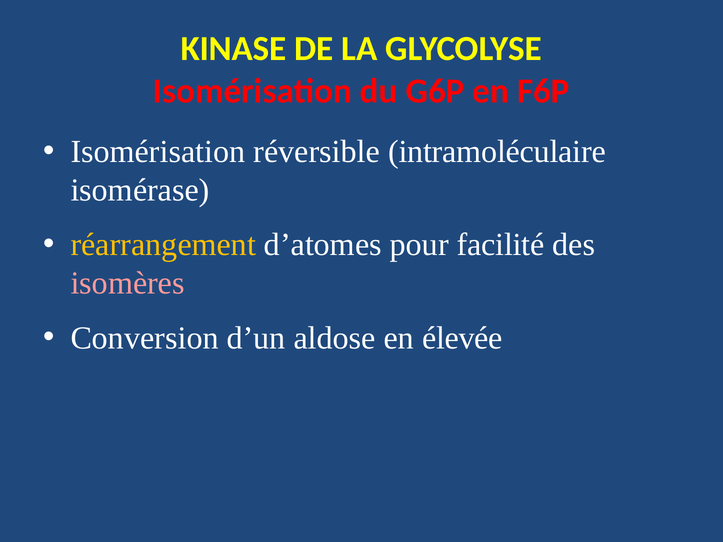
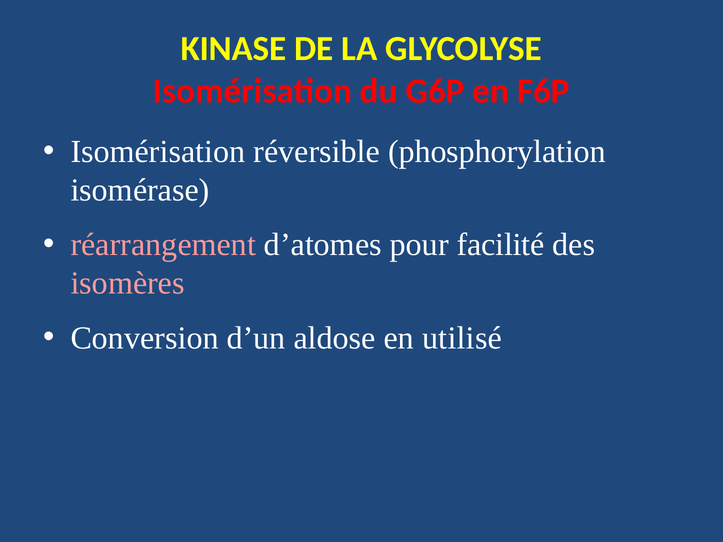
intramoléculaire: intramoléculaire -> phosphorylation (497, 152)
réarrangement colour: yellow -> pink (163, 245)
élevée: élevée -> utilisé (462, 338)
